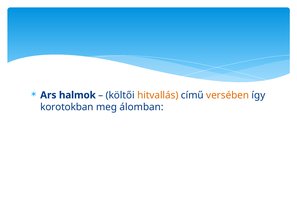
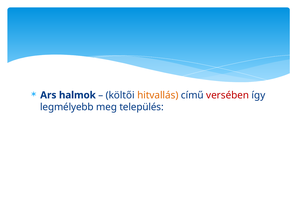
versében colour: orange -> red (228, 95)
korotokban: korotokban -> legmélyebb (67, 107)
álomban: álomban -> település (142, 107)
